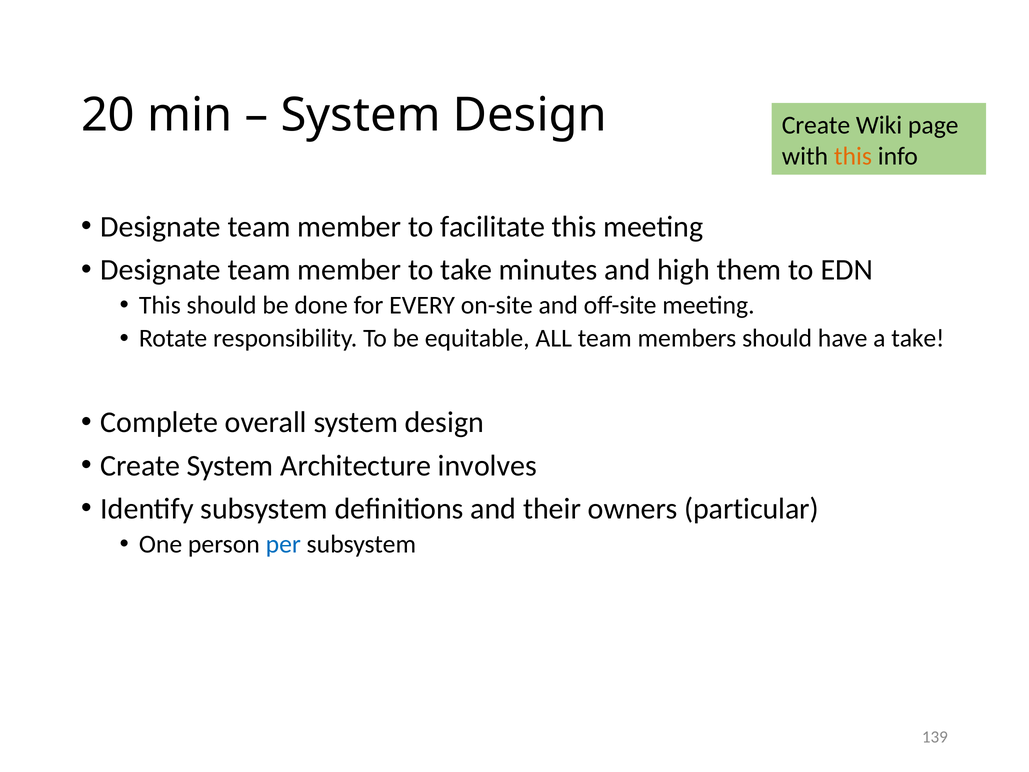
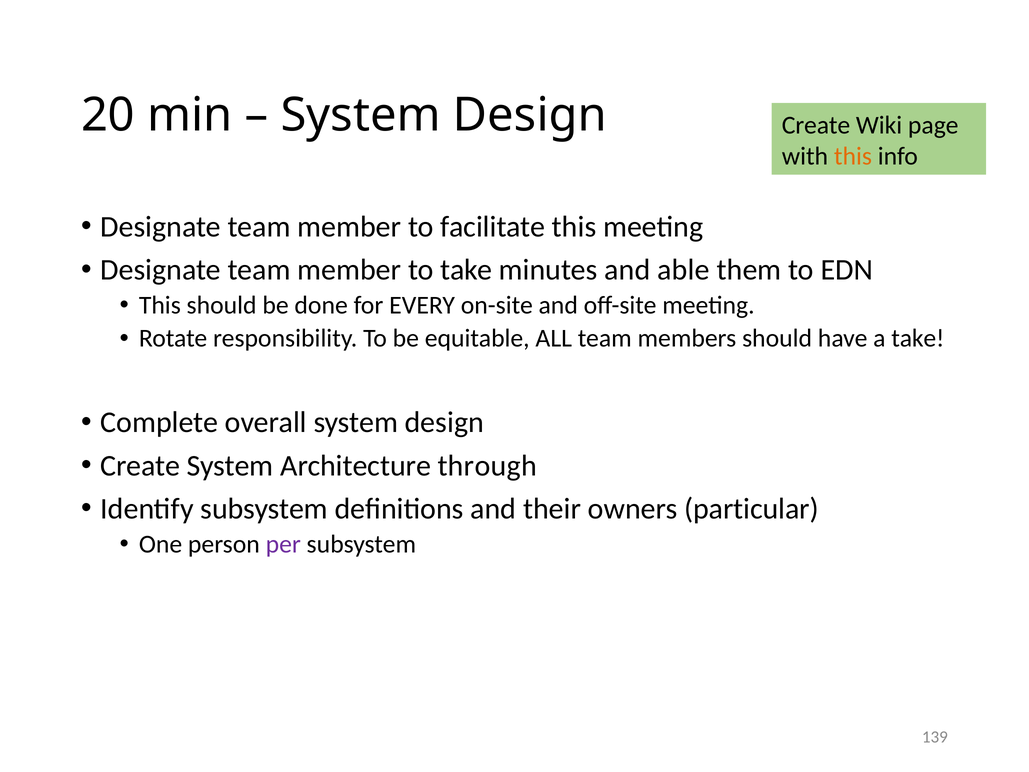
high: high -> able (683, 270)
involves: involves -> through (487, 465)
per colour: blue -> purple (283, 544)
